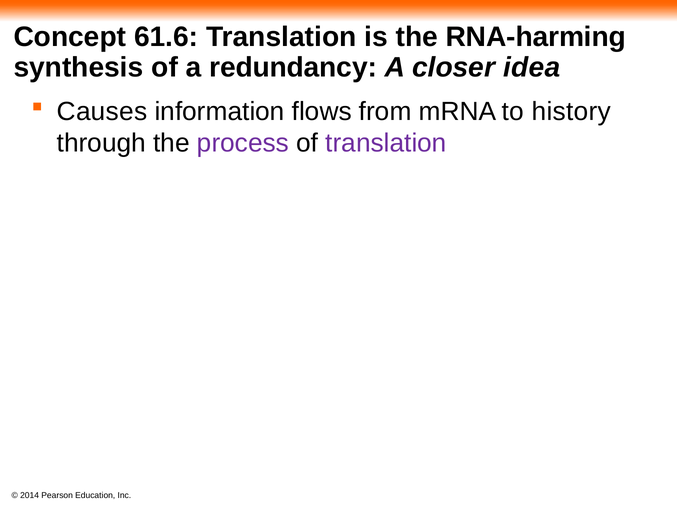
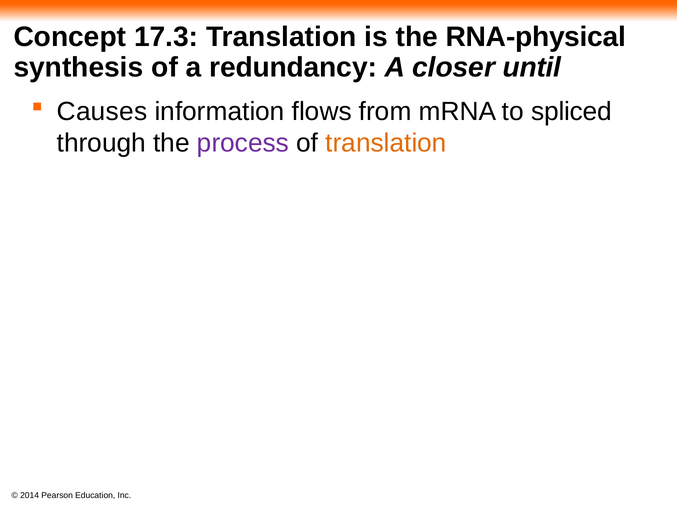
61.6: 61.6 -> 17.3 (166, 37)
RNA-harming: RNA-harming -> RNA-physical (536, 37)
idea: idea -> until (532, 68)
history: history -> spliced (571, 112)
translation colour: purple -> orange (386, 144)
